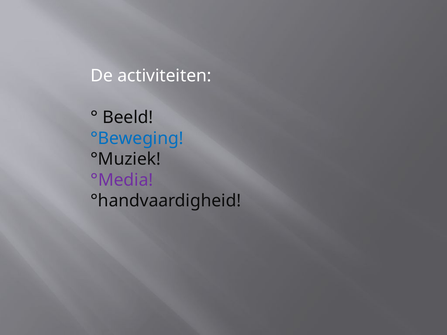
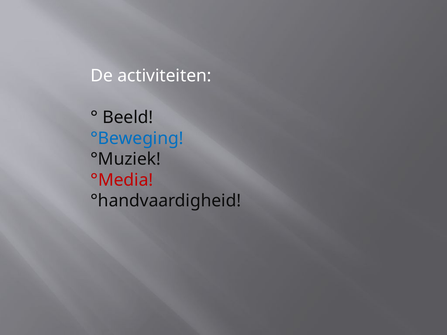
°Media colour: purple -> red (122, 180)
